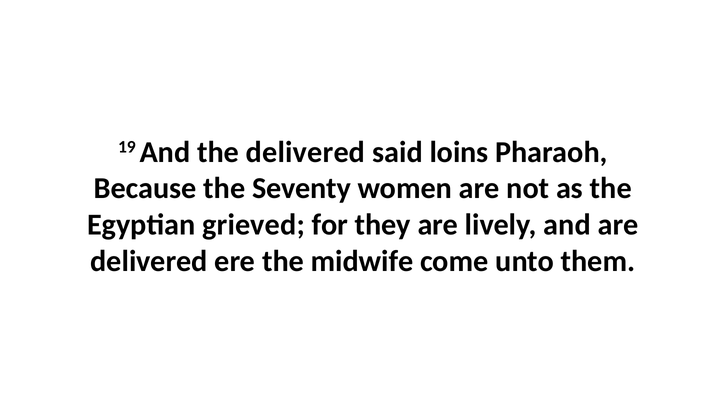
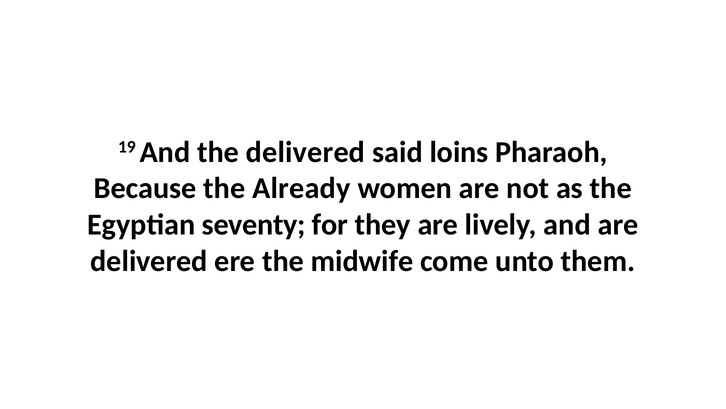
Seventy: Seventy -> Already (301, 188)
grieved: grieved -> seventy (254, 224)
